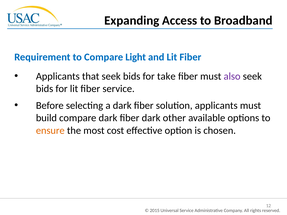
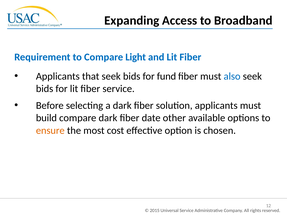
take: take -> fund (166, 76)
also colour: purple -> blue (232, 76)
fiber dark: dark -> date (151, 118)
